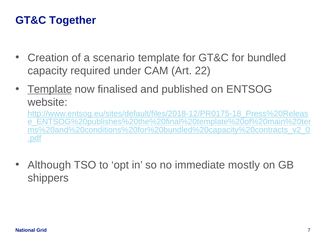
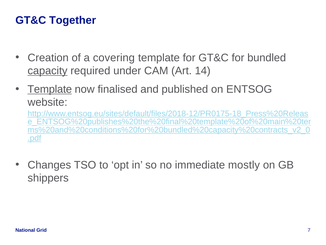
scenario: scenario -> covering (114, 58)
capacity underline: none -> present (48, 71)
22: 22 -> 14 (203, 71)
Although: Although -> Changes (49, 165)
